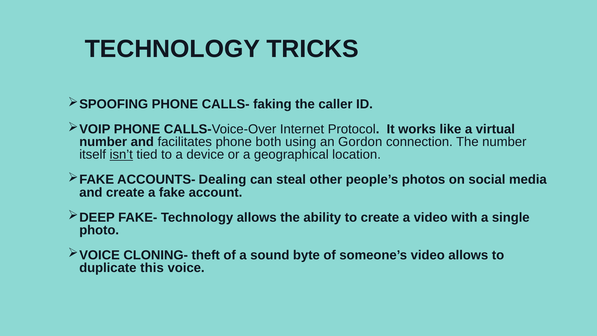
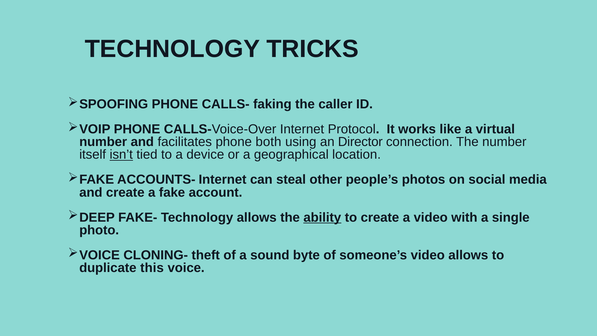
Gordon: Gordon -> Director (360, 142)
ACCOUNTS- Dealing: Dealing -> Internet (223, 180)
ability underline: none -> present (322, 217)
